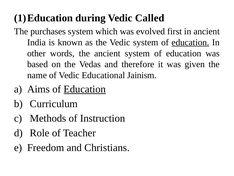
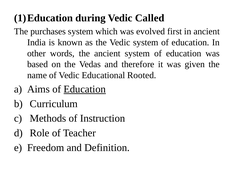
education underline: present -> none (190, 42)
Jainism: Jainism -> Rooted (142, 75)
Christians: Christians -> Definition (107, 147)
